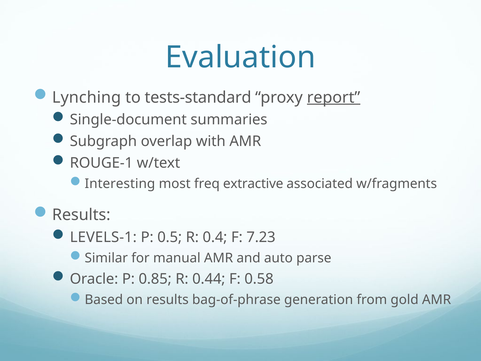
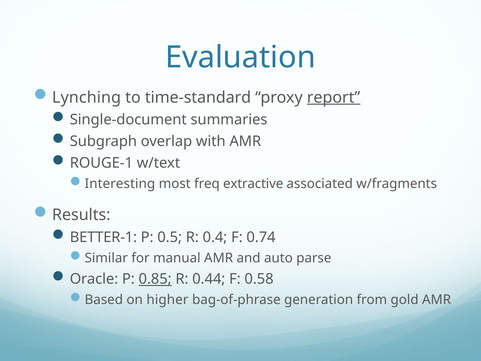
tests-standard: tests-standard -> time-standard (198, 97)
LEVELS-1: LEVELS-1 -> BETTER-1 (103, 237)
7.23: 7.23 -> 0.74 (261, 237)
0.85 underline: none -> present (155, 279)
on results: results -> higher (167, 300)
